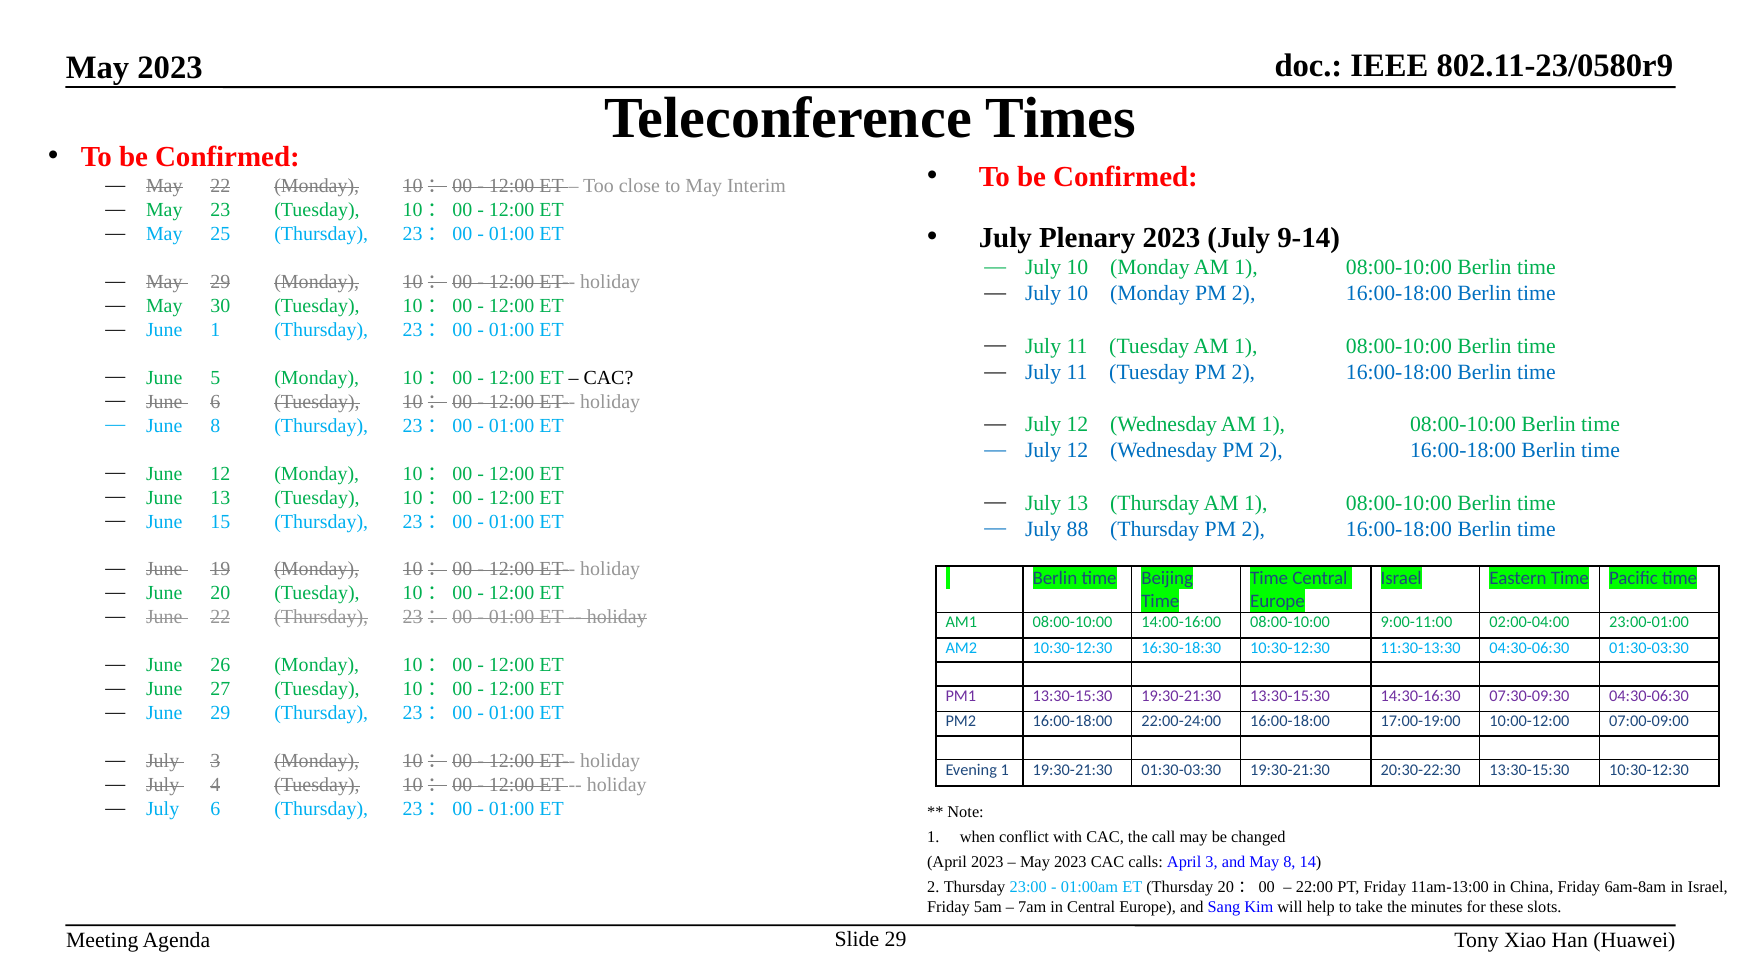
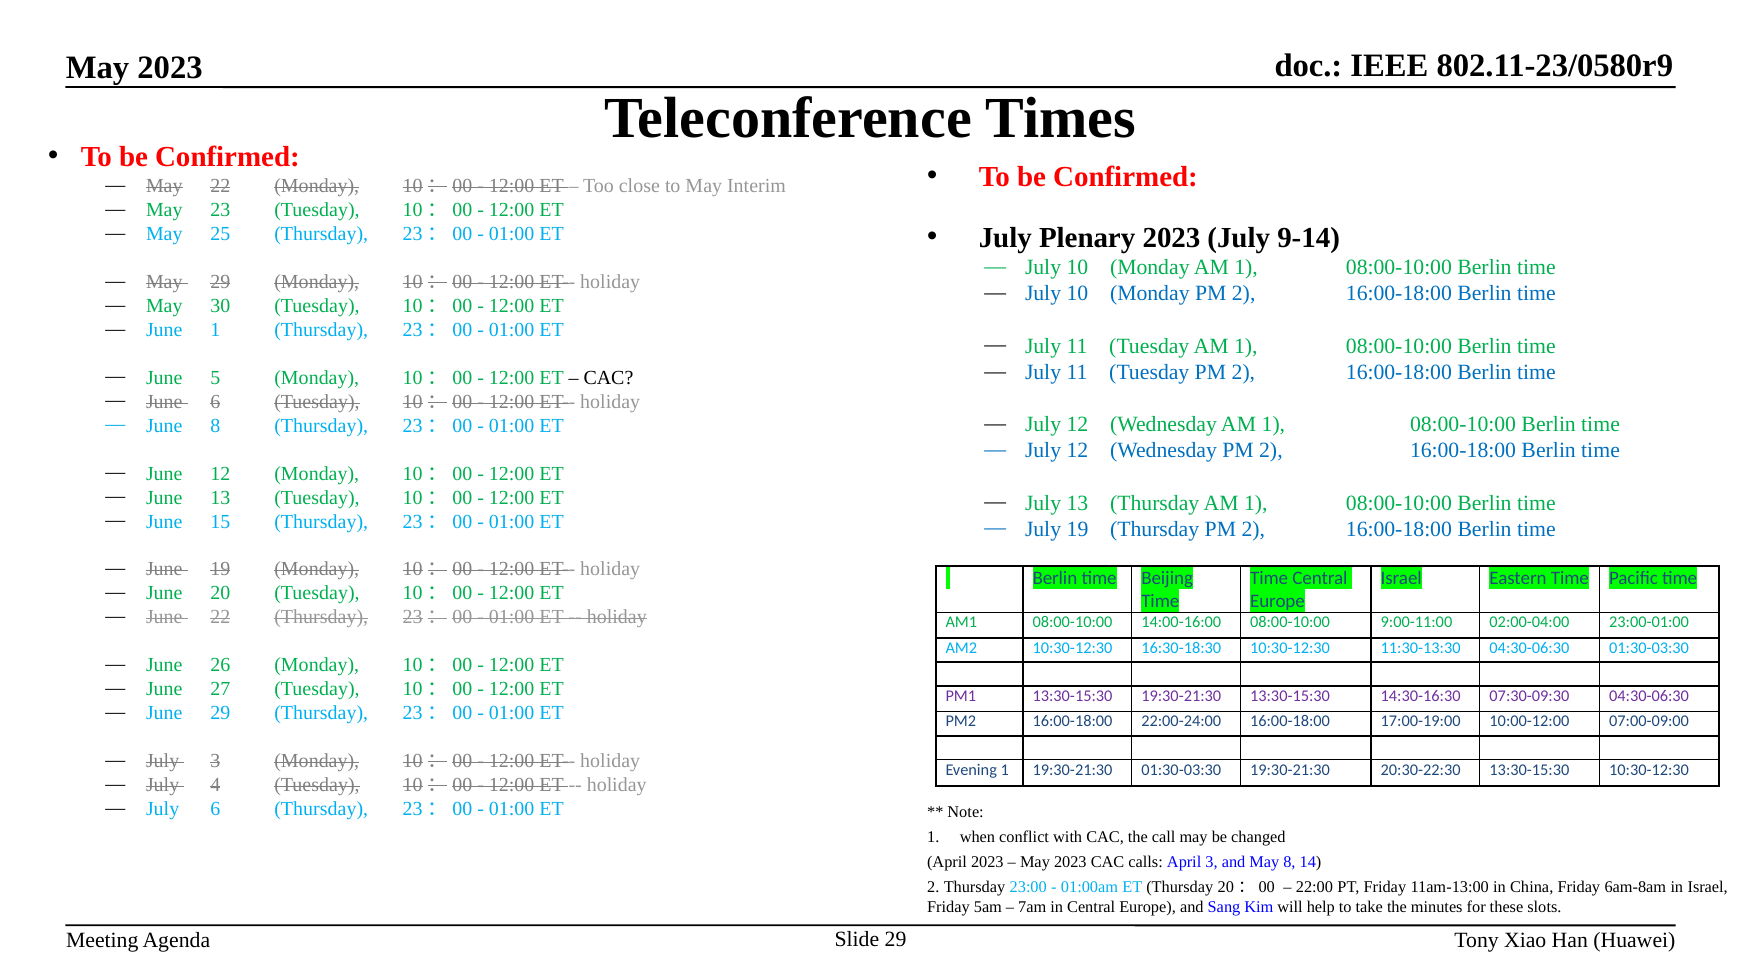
July 88: 88 -> 19 (1078, 529)
